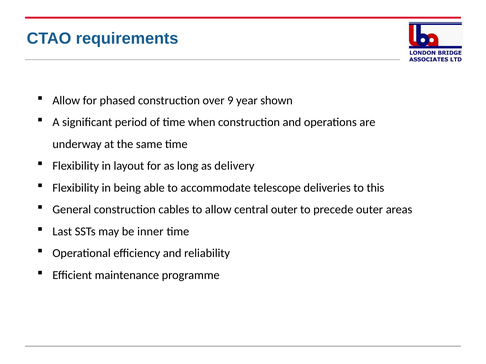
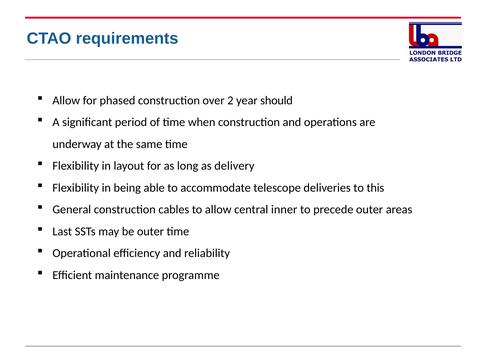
9: 9 -> 2 (230, 101)
shown: shown -> should (277, 101)
central outer: outer -> inner (284, 210)
be inner: inner -> outer (150, 232)
